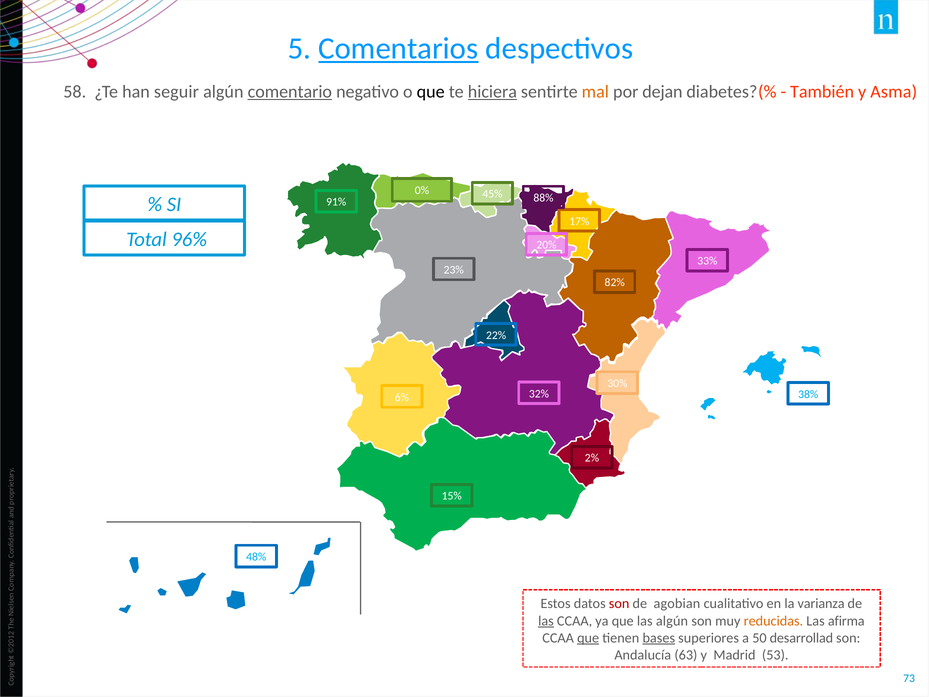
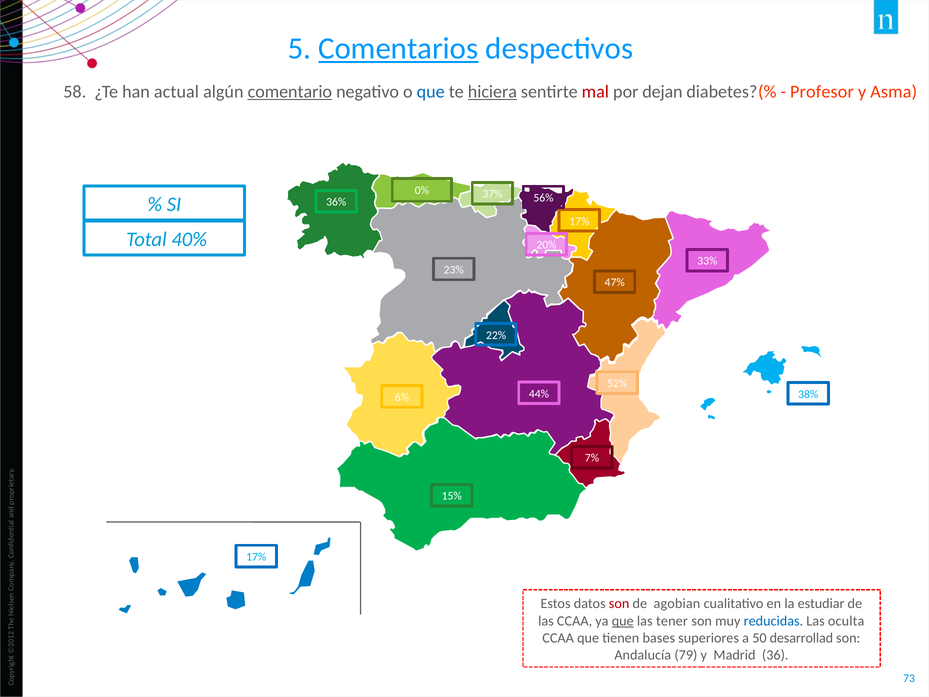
seguir: seguir -> actual (176, 92)
que colour: black -> blue (431, 92)
mal colour: orange -> red (595, 92)
También: También -> Profesor (822, 92)
45%: 45% -> 37% (492, 194)
88%: 88% -> 56% (543, 198)
91%: 91% -> 36% (336, 202)
96%: 96% -> 40% (189, 239)
82%: 82% -> 47% (615, 283)
30%: 30% -> 52% (617, 383)
32%: 32% -> 44% (539, 394)
2%: 2% -> 7% (592, 458)
48%: 48% -> 17% (256, 557)
varianza: varianza -> estudiar (821, 604)
las underline: present -> none (546, 621)
que underline: none -> present (623, 621)
las algún: algún -> tener (672, 621)
reducidas colour: orange -> blue (773, 621)
afirma: afirma -> oculta (846, 621)
que underline: present -> none (588, 638)
bases underline: present -> none (659, 638)
63: 63 -> 79 (686, 655)
53: 53 -> 36 (775, 655)
